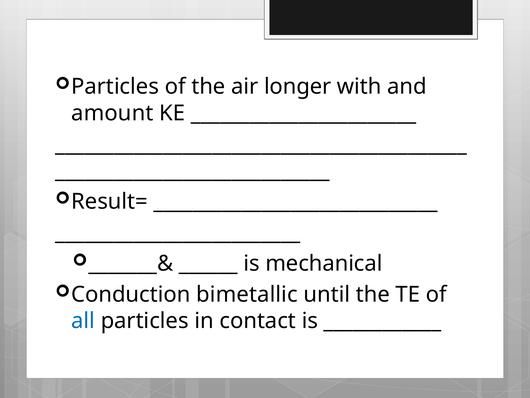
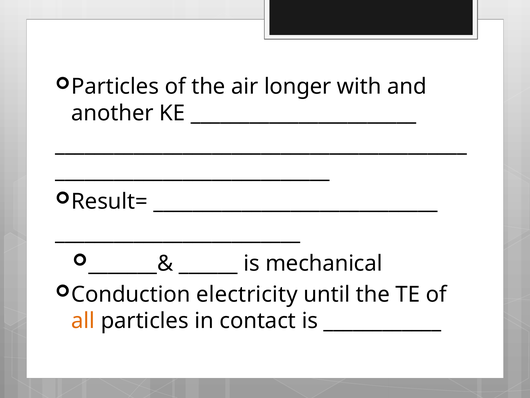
amount: amount -> another (112, 113)
bimetallic: bimetallic -> electricity (247, 294)
all colour: blue -> orange (83, 321)
